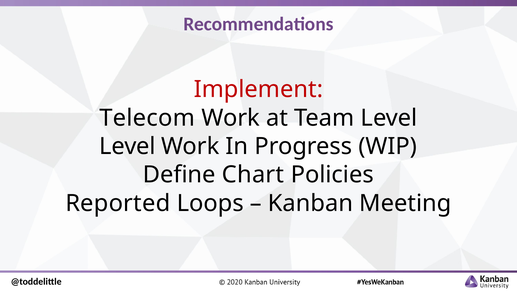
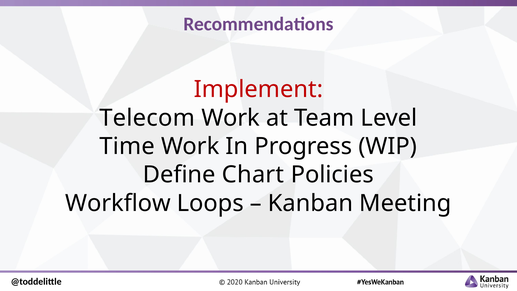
Level: Level -> Time (127, 146)
Reported: Reported -> Workflow (118, 203)
